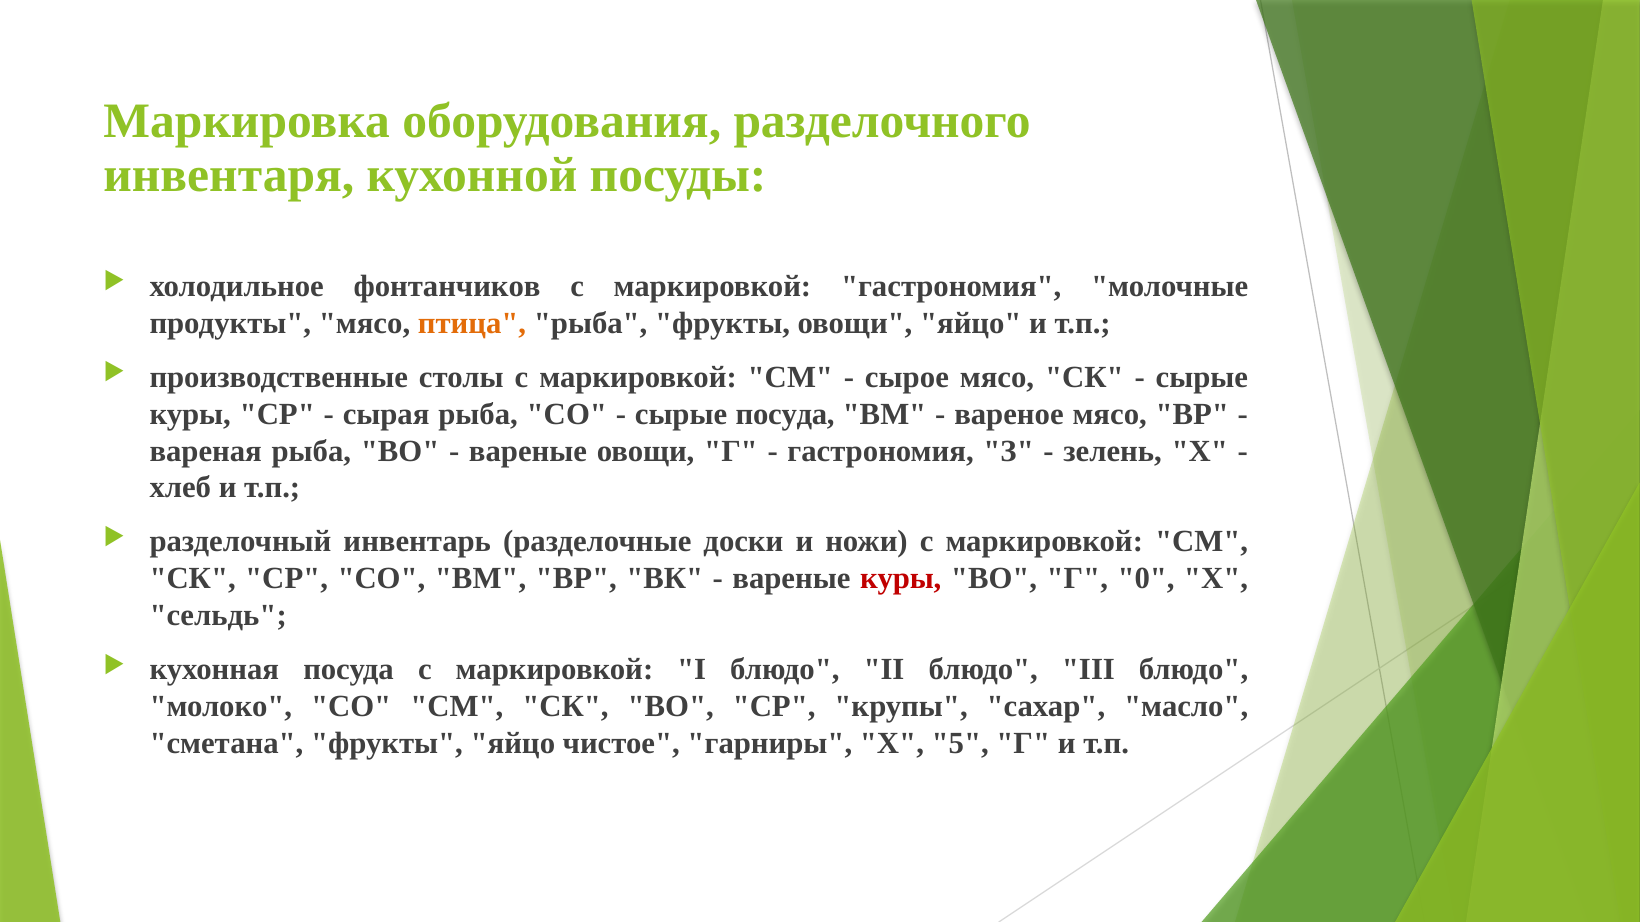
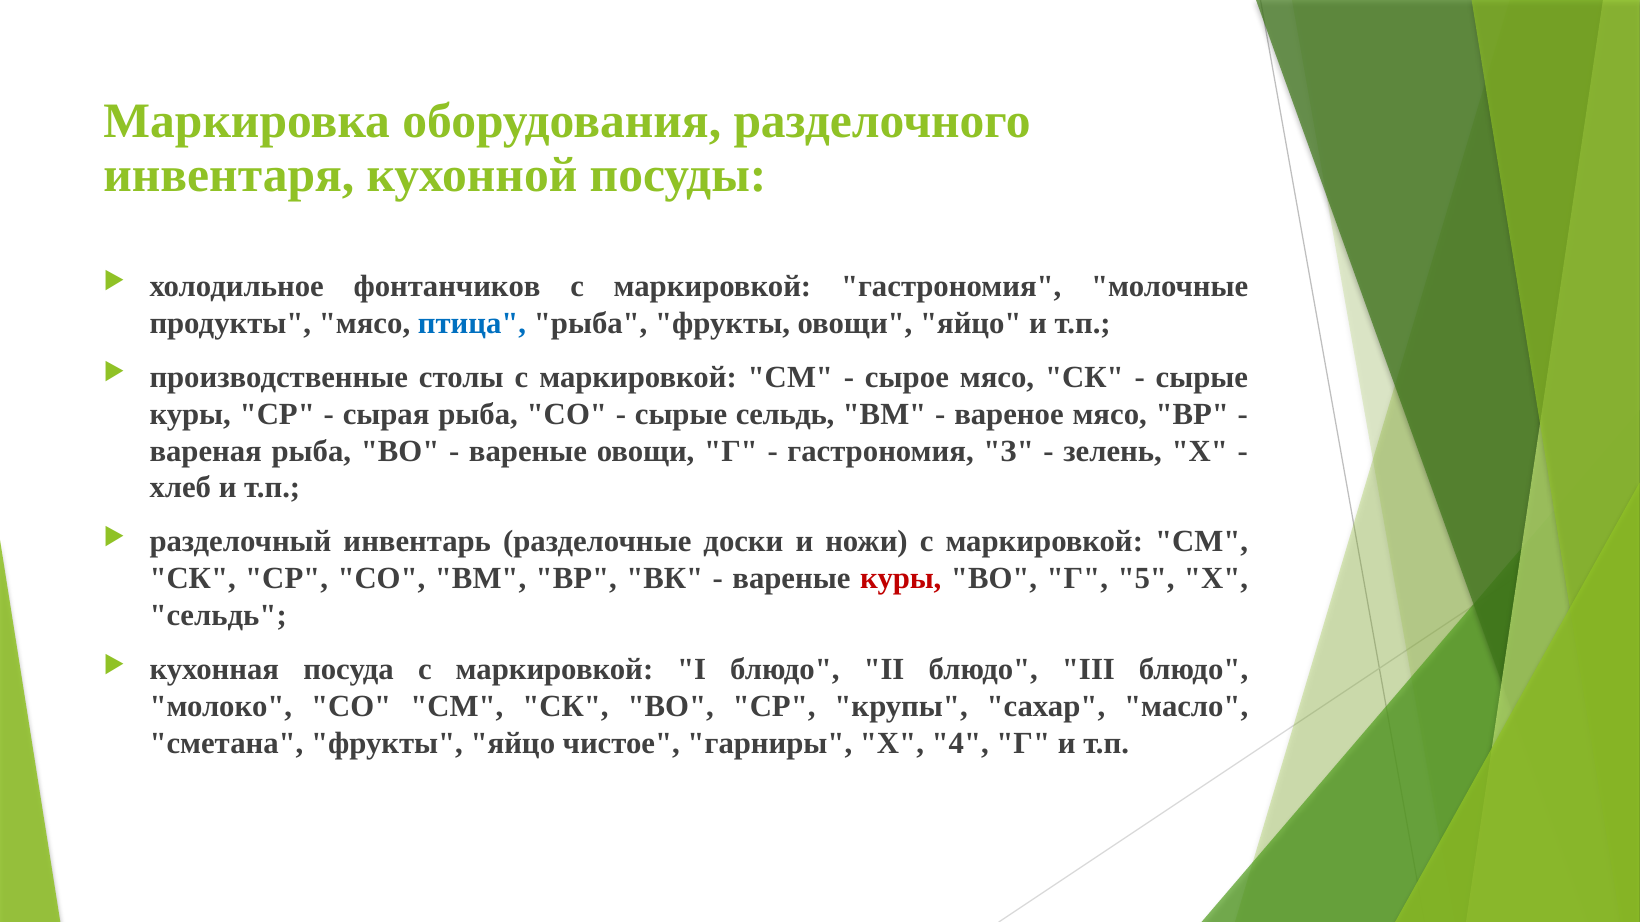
птица colour: orange -> blue (472, 323)
сырые посуда: посуда -> сельдь (785, 414)
0: 0 -> 5 (1146, 579)
5: 5 -> 4 (960, 744)
